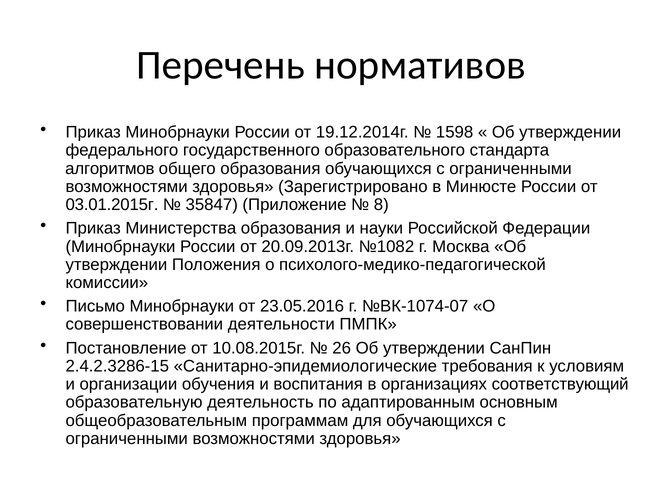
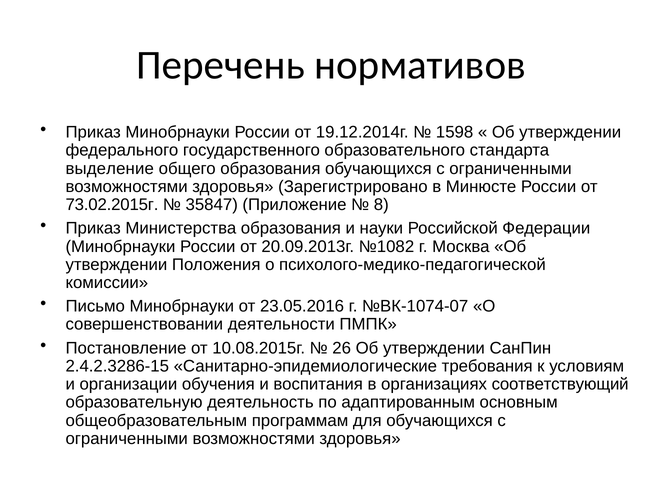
алгоритмов: алгоритмов -> выделение (110, 169)
03.01.2015г: 03.01.2015г -> 73.02.2015г (112, 205)
